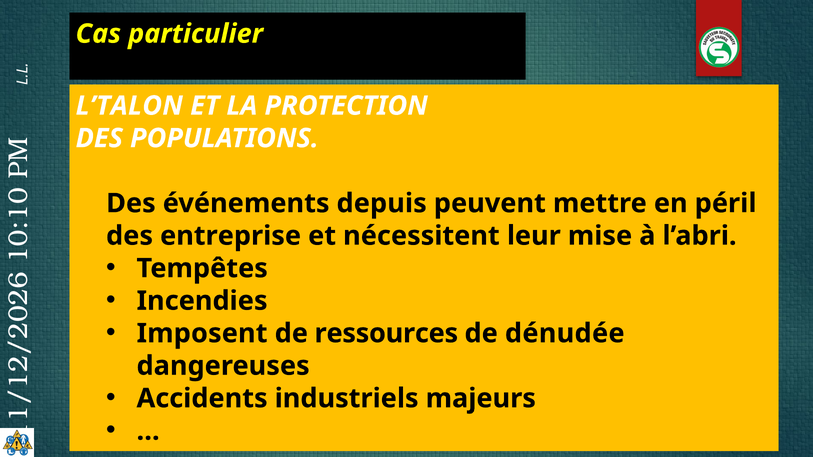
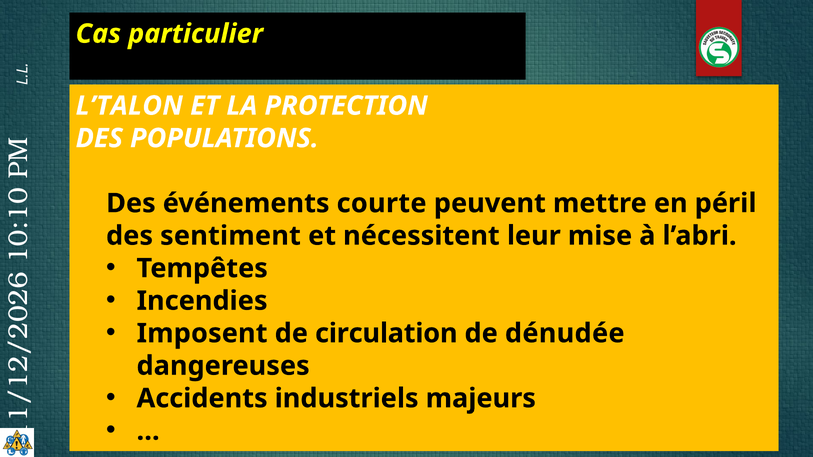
depuis: depuis -> courte (382, 203)
entreprise: entreprise -> sentiment (230, 236)
ressources: ressources -> circulation (386, 334)
